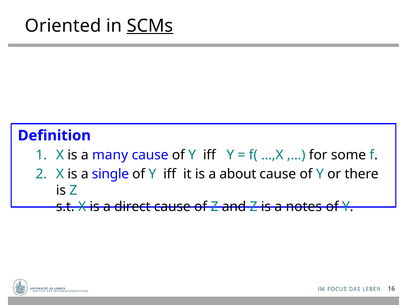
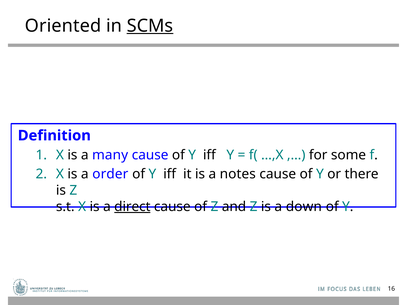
single: single -> order (110, 174)
about: about -> notes (238, 174)
direct underline: none -> present (132, 207)
notes: notes -> down (304, 207)
